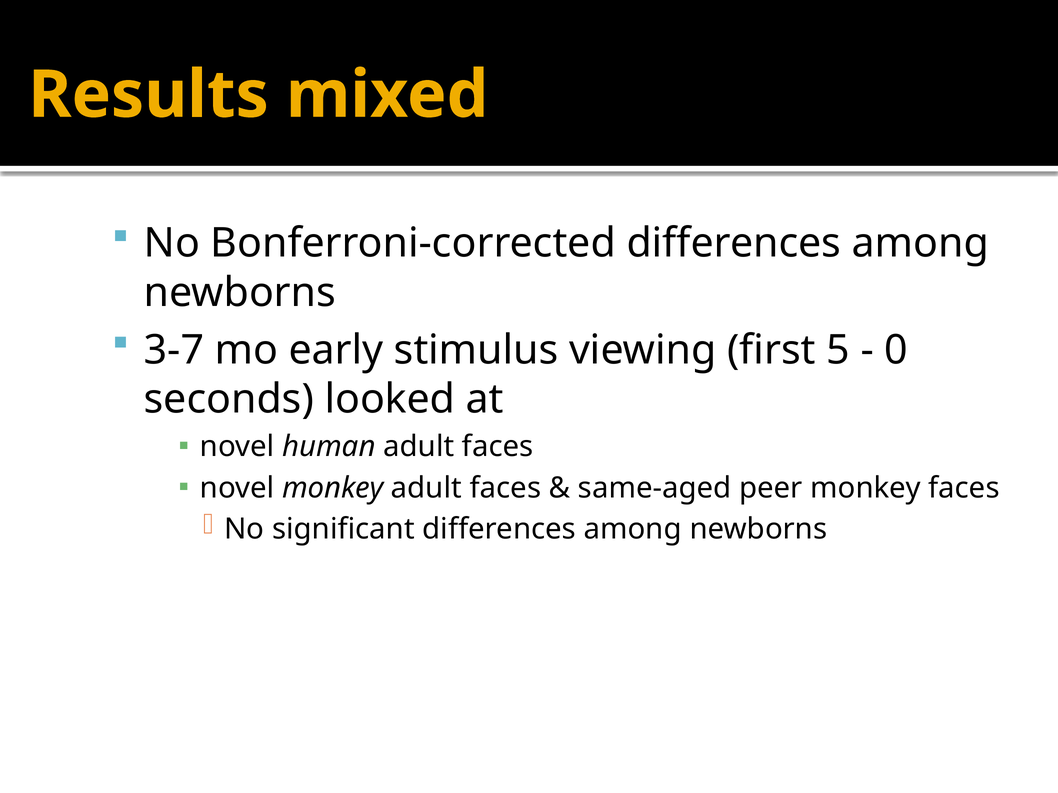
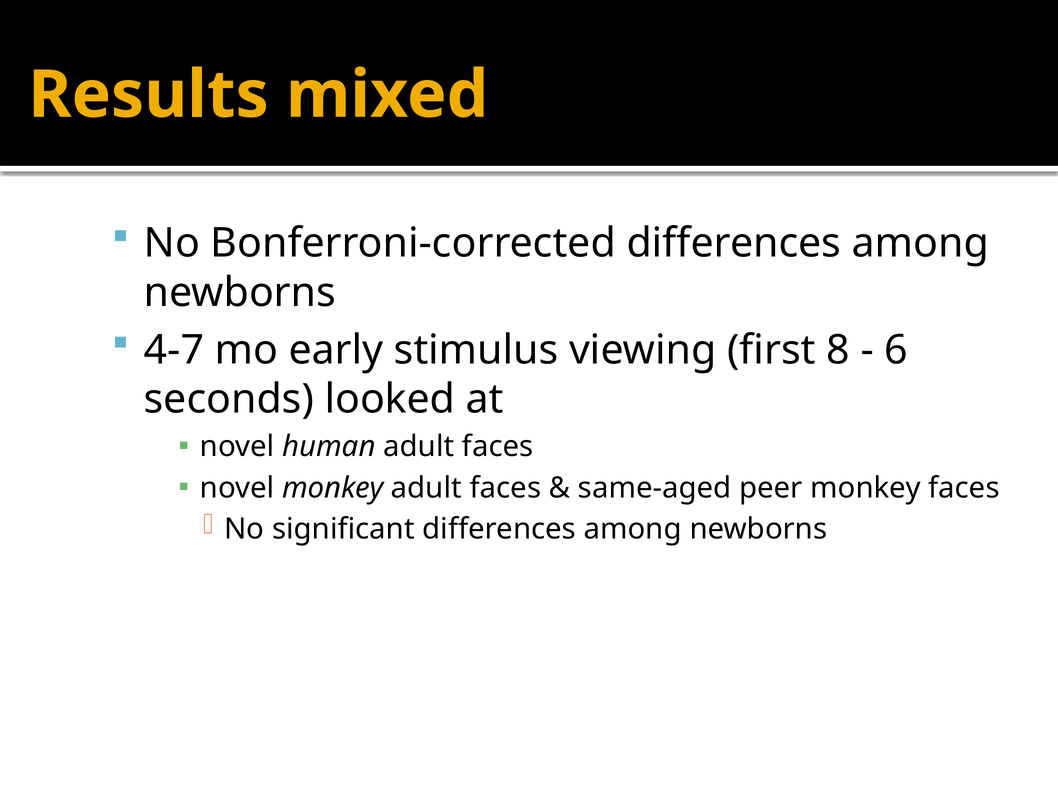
3-7: 3-7 -> 4-7 (174, 350)
5: 5 -> 8 (838, 350)
0: 0 -> 6 (896, 350)
